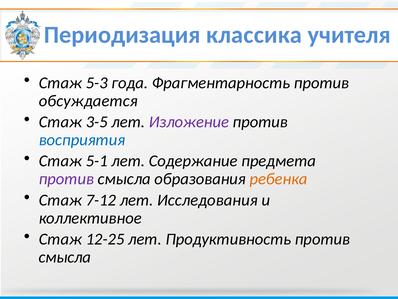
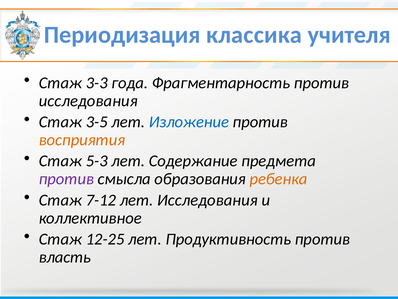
5-3: 5-3 -> 3-3 (97, 83)
обсуждается: обсуждается -> исследования (88, 101)
Изложение colour: purple -> blue (189, 122)
восприятия colour: blue -> orange (82, 140)
5-1: 5-1 -> 5-3 (97, 161)
смысла: смысла -> власть (65, 257)
